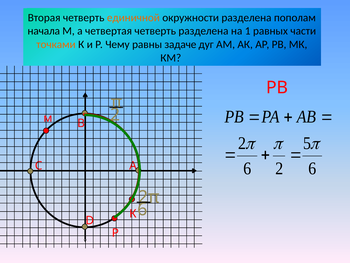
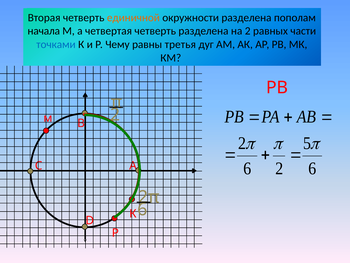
на 1: 1 -> 2 (248, 31)
точками colour: orange -> blue (56, 44)
задаче: задаче -> третья (180, 44)
